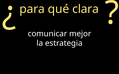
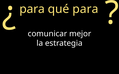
qué clara: clara -> para (85, 9)
